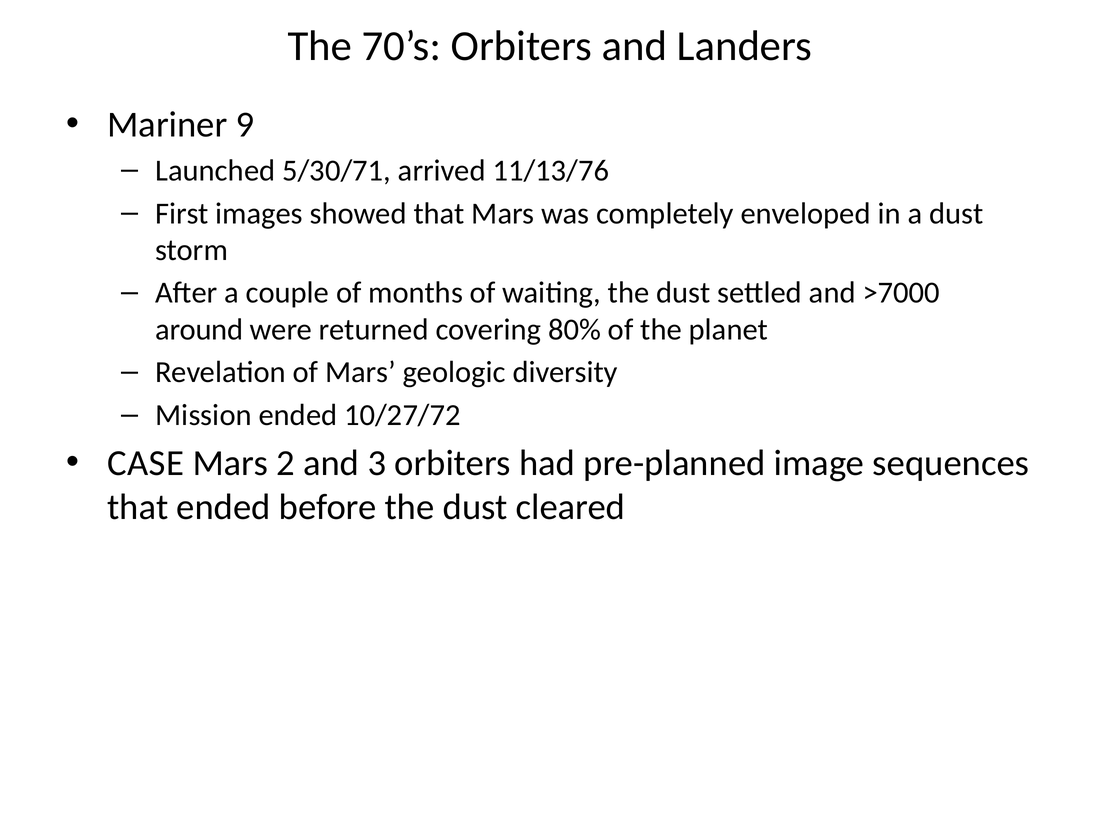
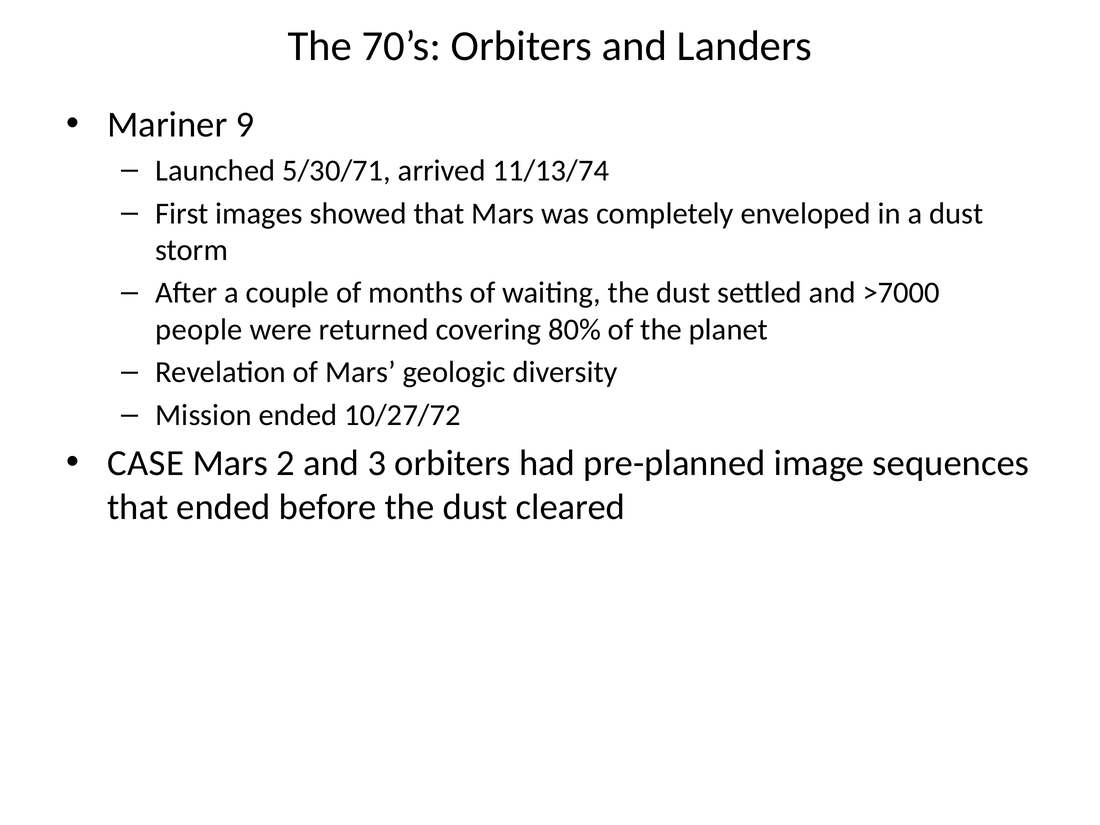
11/13/76: 11/13/76 -> 11/13/74 (551, 171)
around: around -> people (199, 330)
